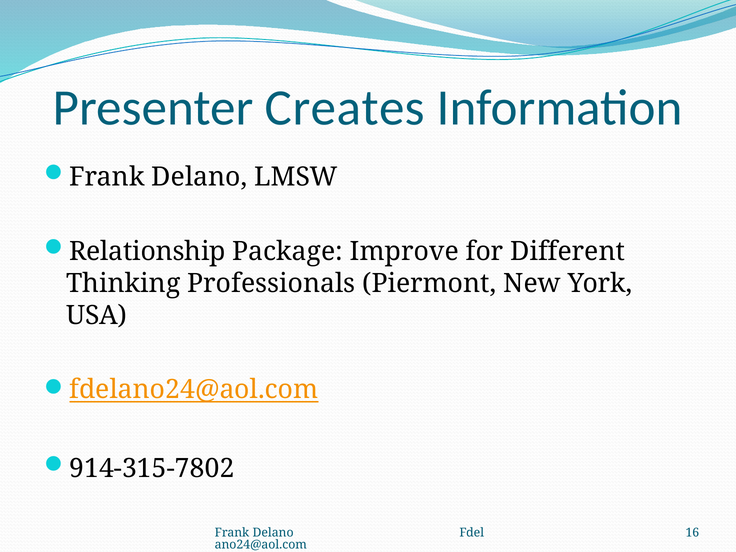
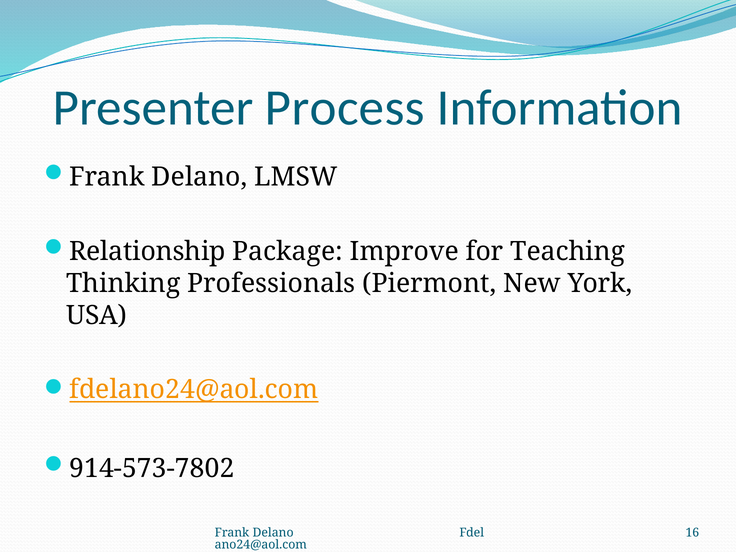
Creates: Creates -> Process (345, 108)
Different: Different -> Teaching (568, 252)
914-315-7802: 914-315-7802 -> 914-573-7802 (152, 468)
